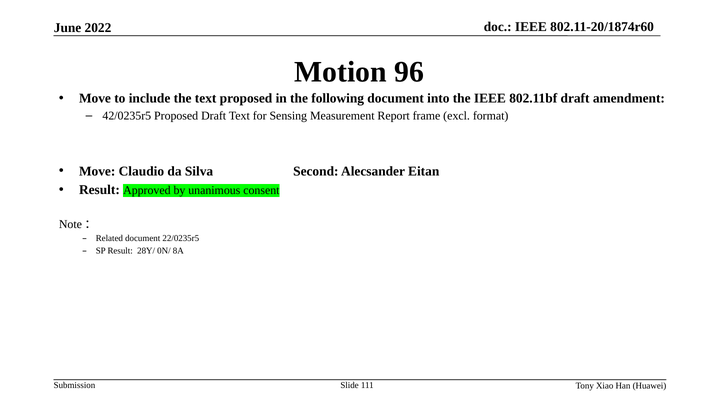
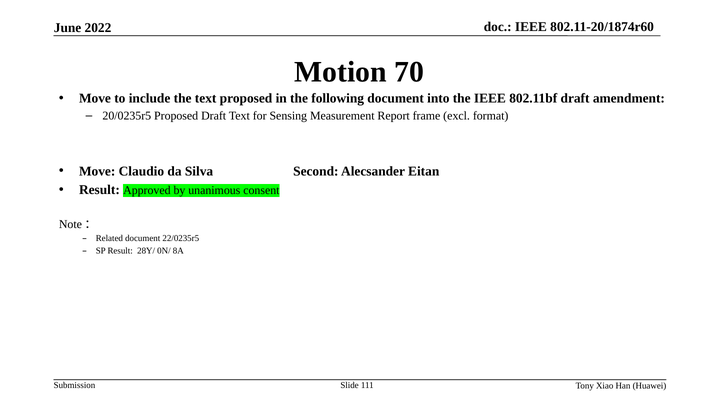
96: 96 -> 70 (409, 72)
42/0235r5: 42/0235r5 -> 20/0235r5 (127, 116)
